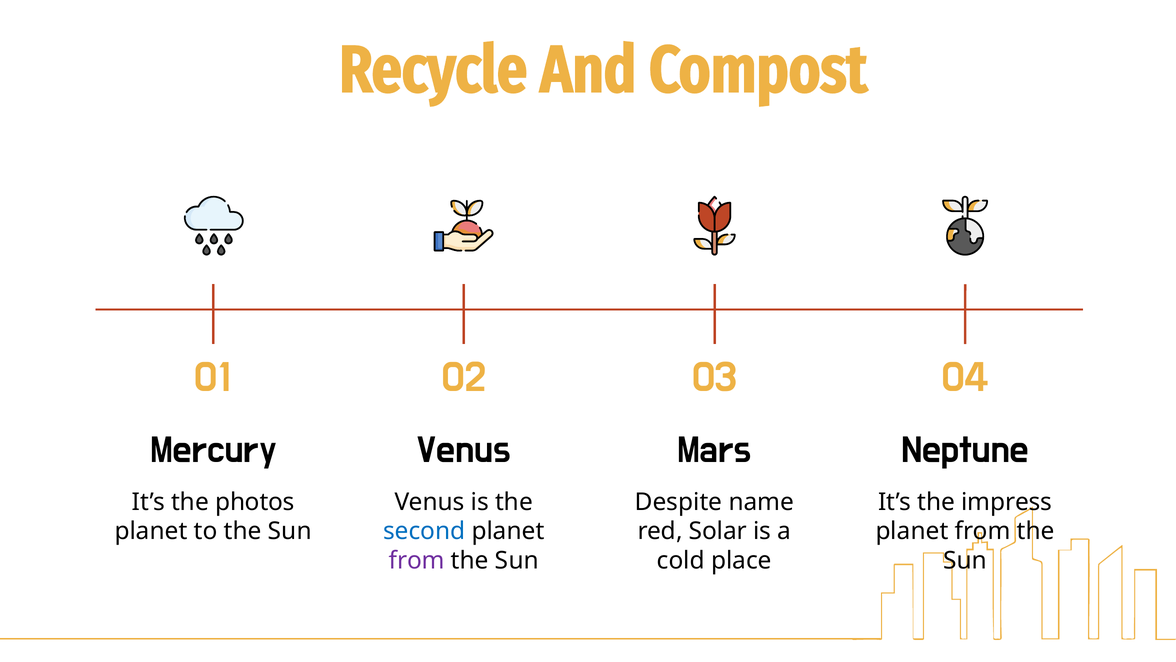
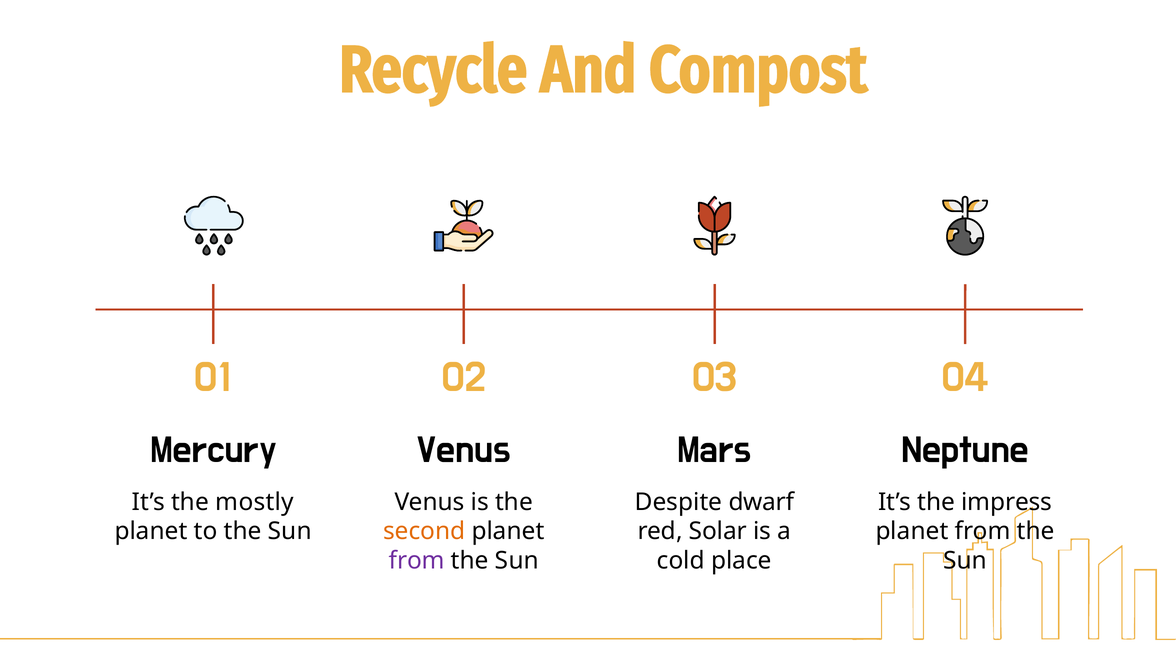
photos: photos -> mostly (255, 502)
name: name -> dwarf (761, 502)
second colour: blue -> orange (424, 531)
